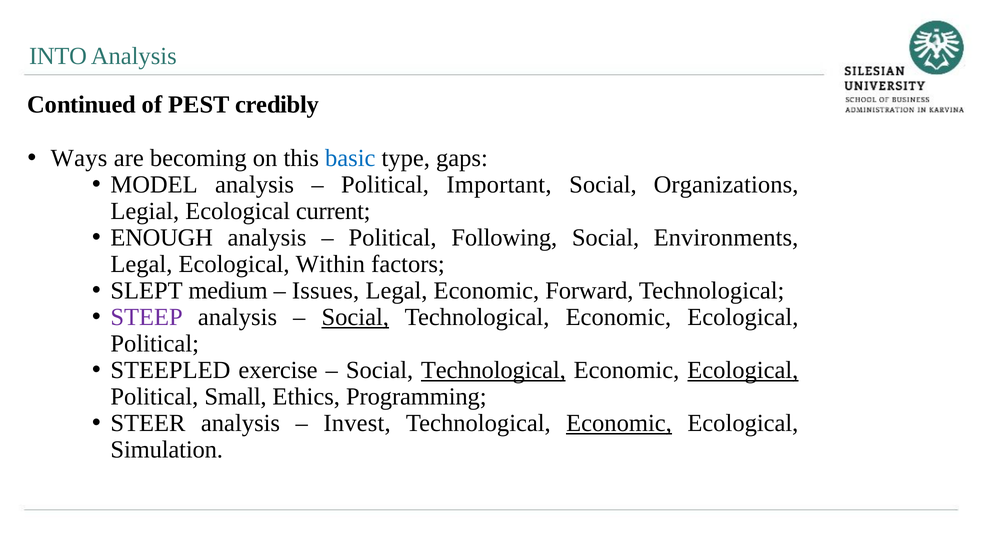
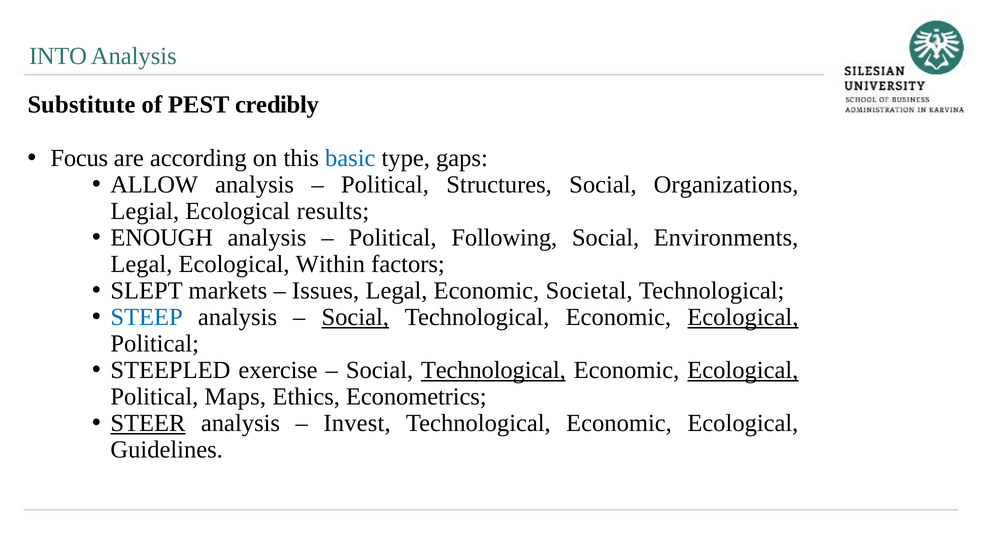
Continued: Continued -> Substitute (82, 105)
Ways: Ways -> Focus (79, 158)
becoming: becoming -> according (198, 158)
MODEL: MODEL -> ALLOW (154, 184)
Important: Important -> Structures (499, 184)
current: current -> results (333, 211)
medium: medium -> markets (228, 290)
Forward: Forward -> Societal (589, 290)
STEEP colour: purple -> blue (147, 317)
Ecological underline: none -> present (743, 317)
Small: Small -> Maps (235, 396)
Programming: Programming -> Econometrics (416, 396)
STEER underline: none -> present (148, 423)
Economic underline: present -> none (619, 423)
Simulation: Simulation -> Guidelines (167, 449)
